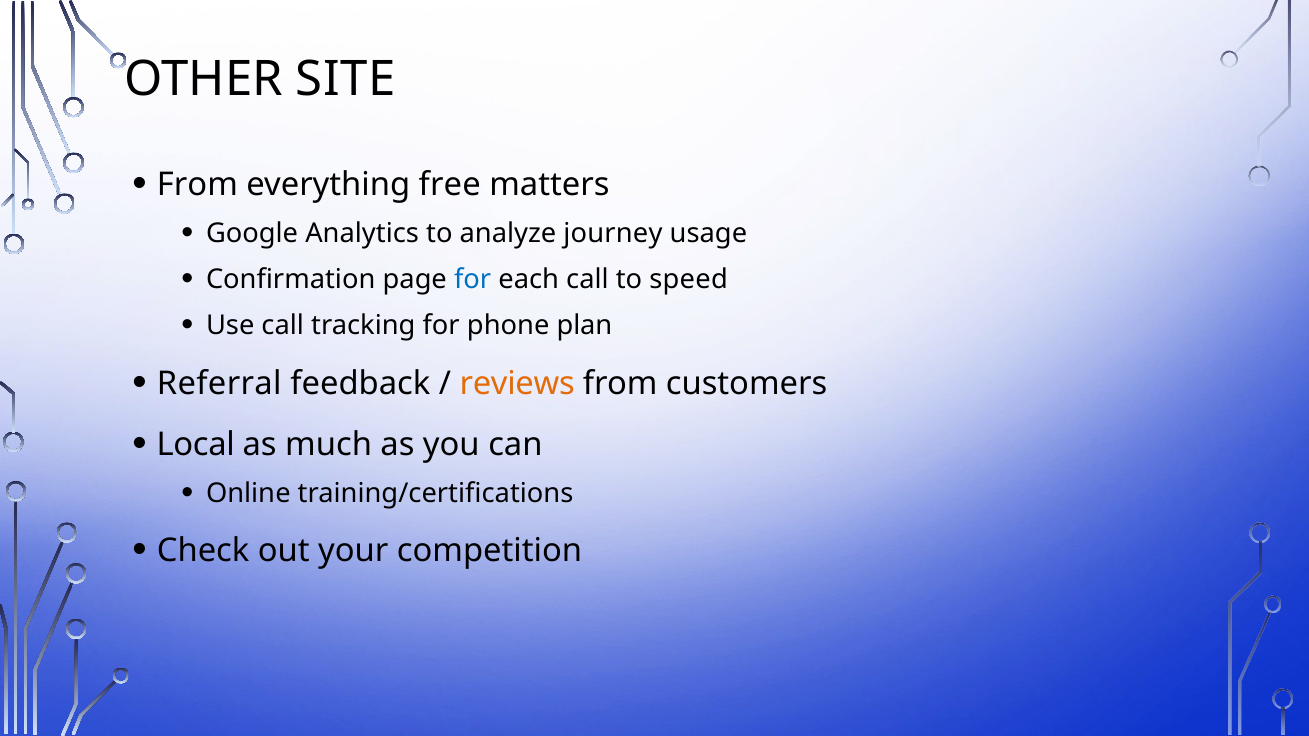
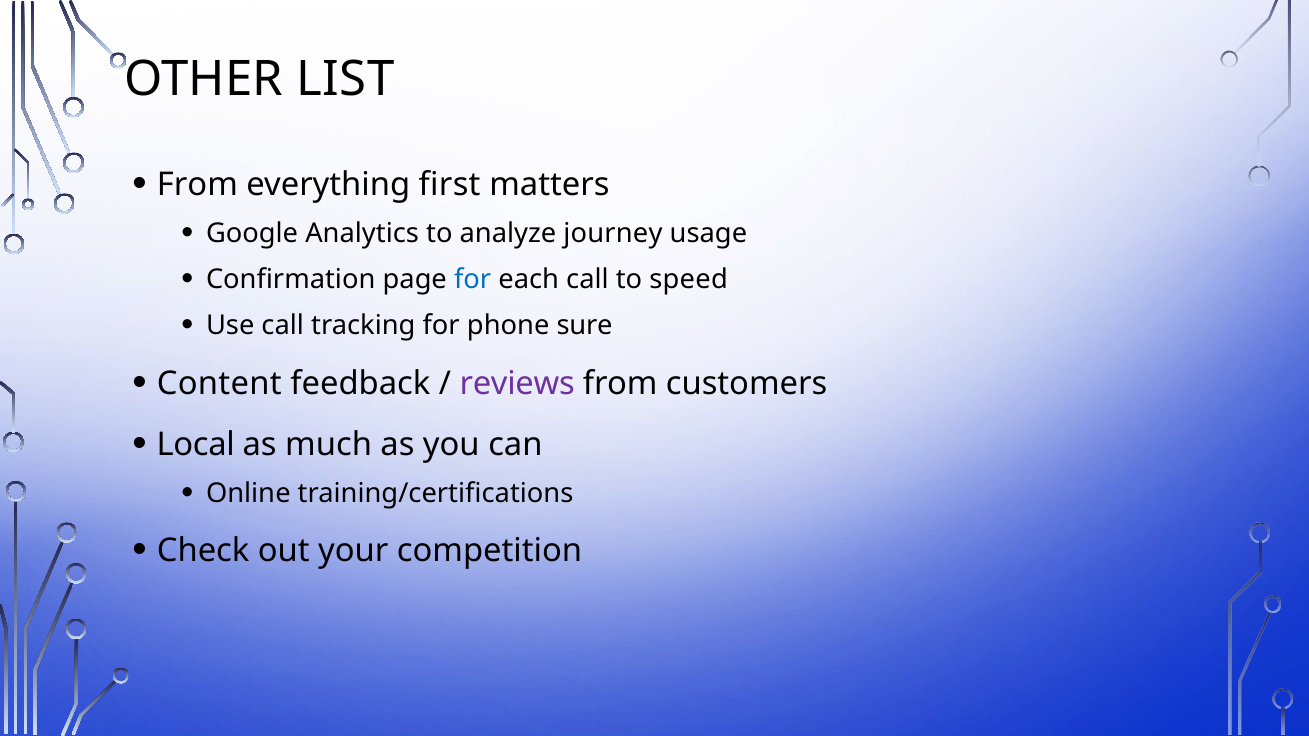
SITE: SITE -> LIST (346, 79)
free: free -> first (450, 185)
plan: plan -> sure (585, 326)
Referral: Referral -> Content (219, 384)
reviews colour: orange -> purple (517, 384)
